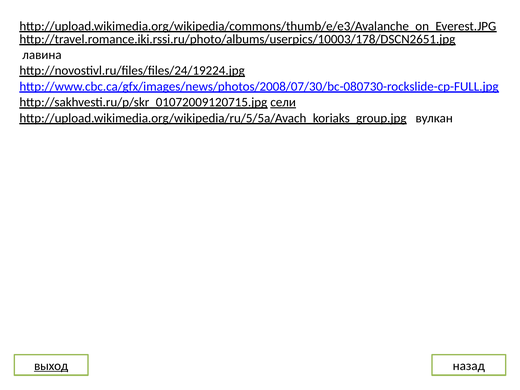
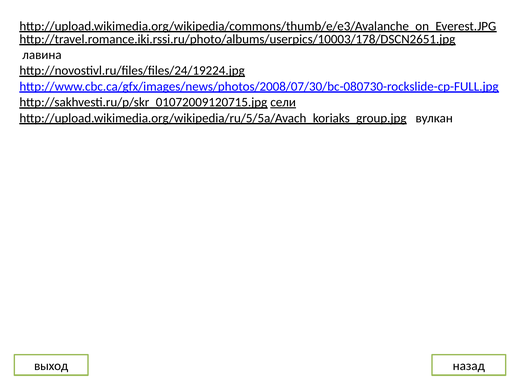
выход underline: present -> none (51, 366)
